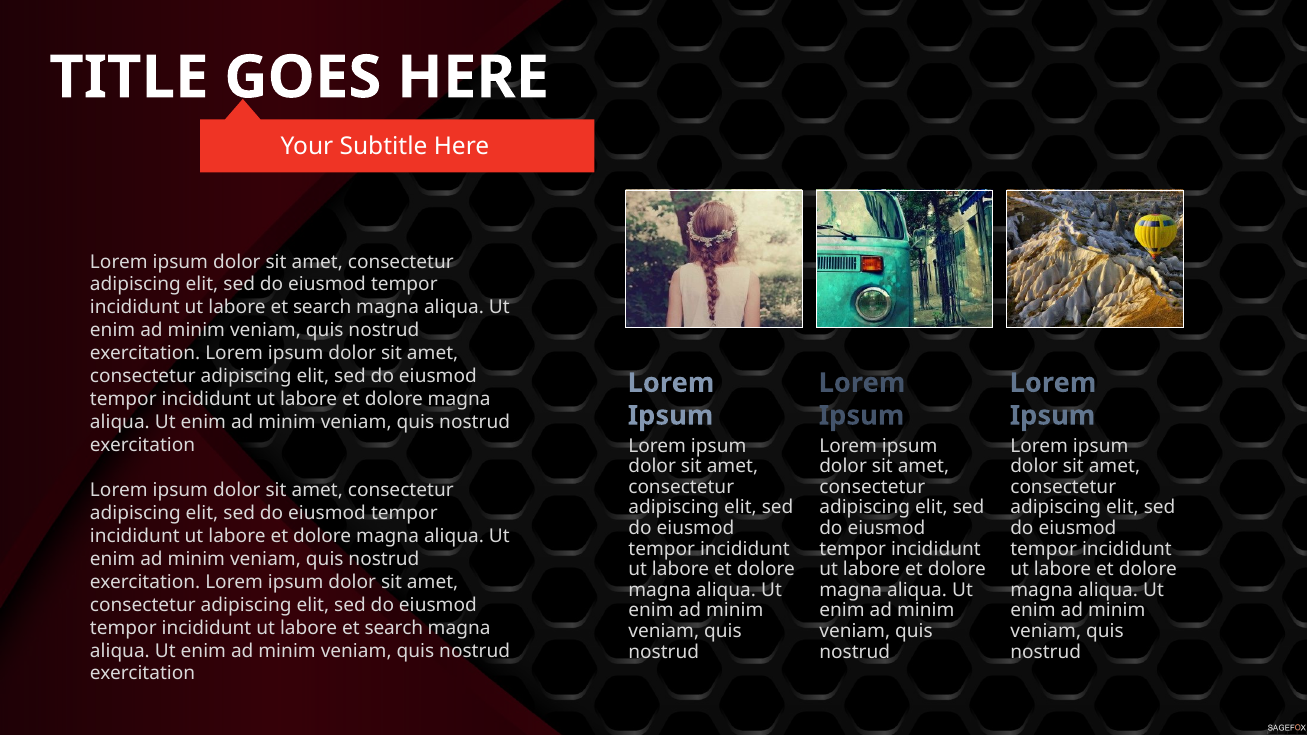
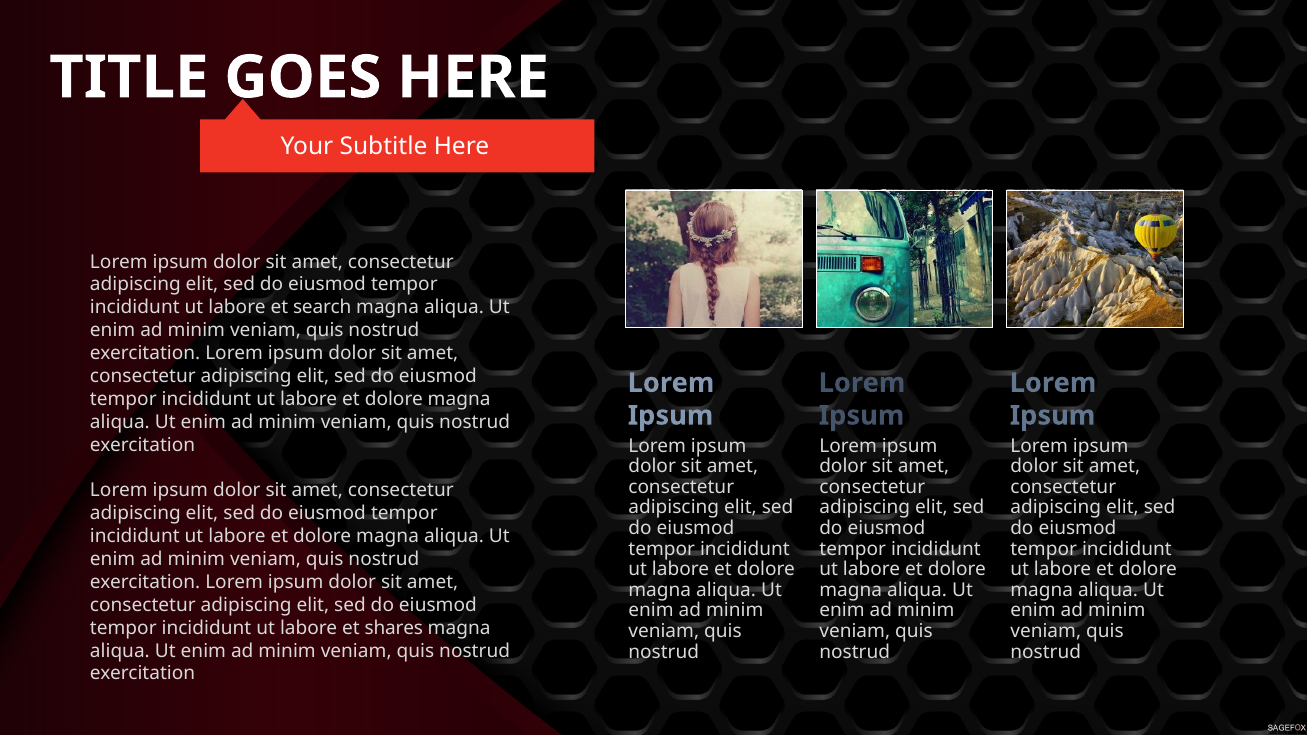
search: search -> shares (394, 628)
